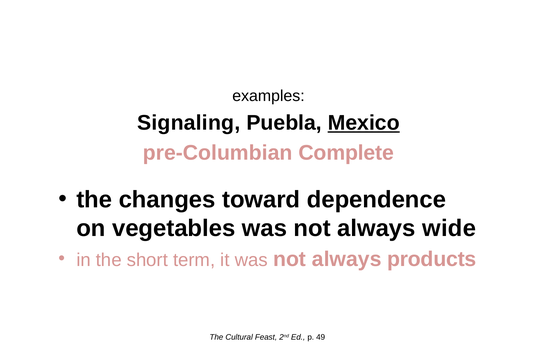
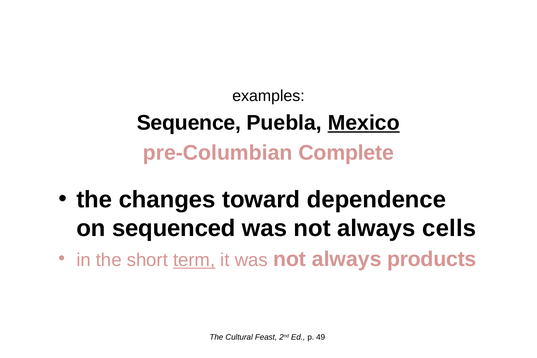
Signaling: Signaling -> Sequence (189, 123)
vegetables: vegetables -> sequenced (174, 228)
wide: wide -> cells (449, 228)
term underline: none -> present (194, 260)
